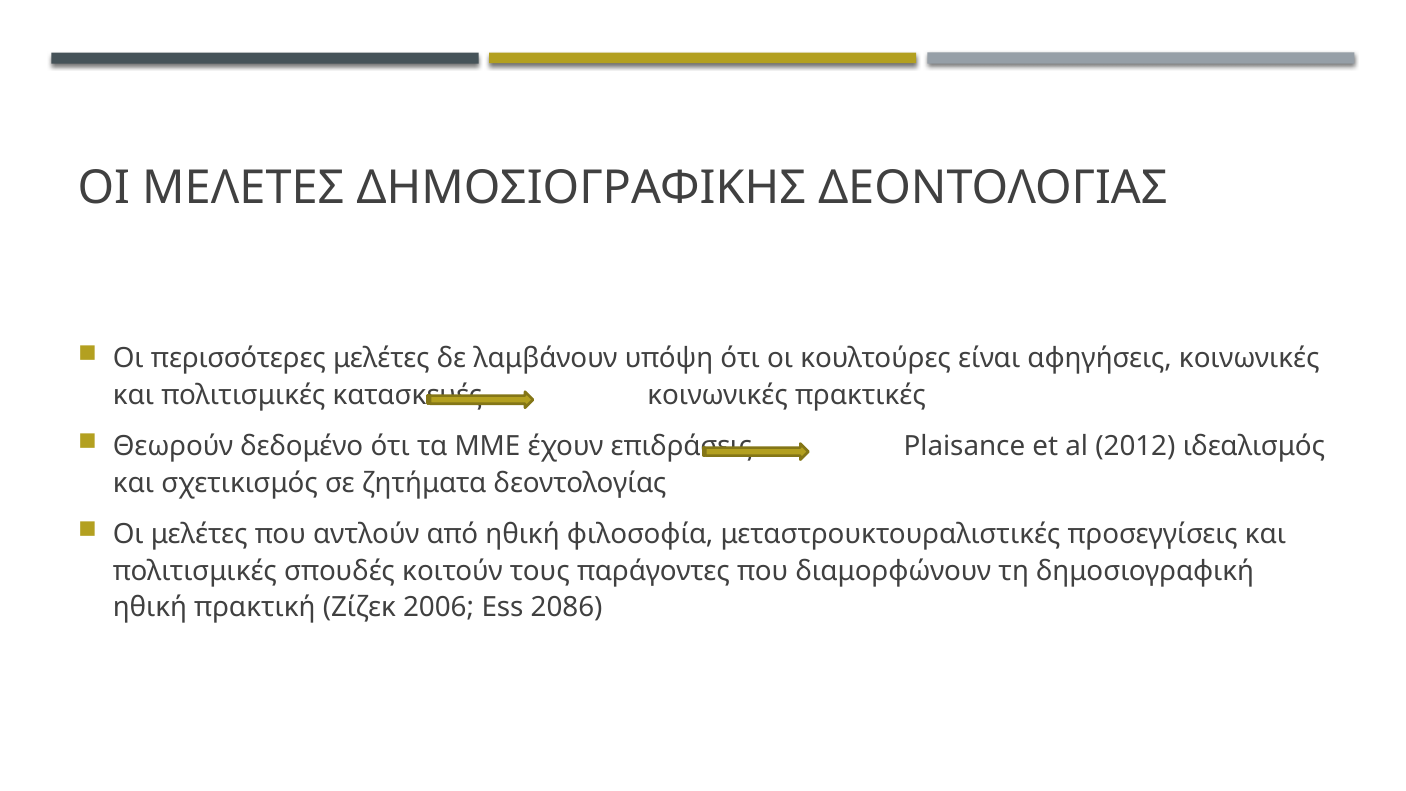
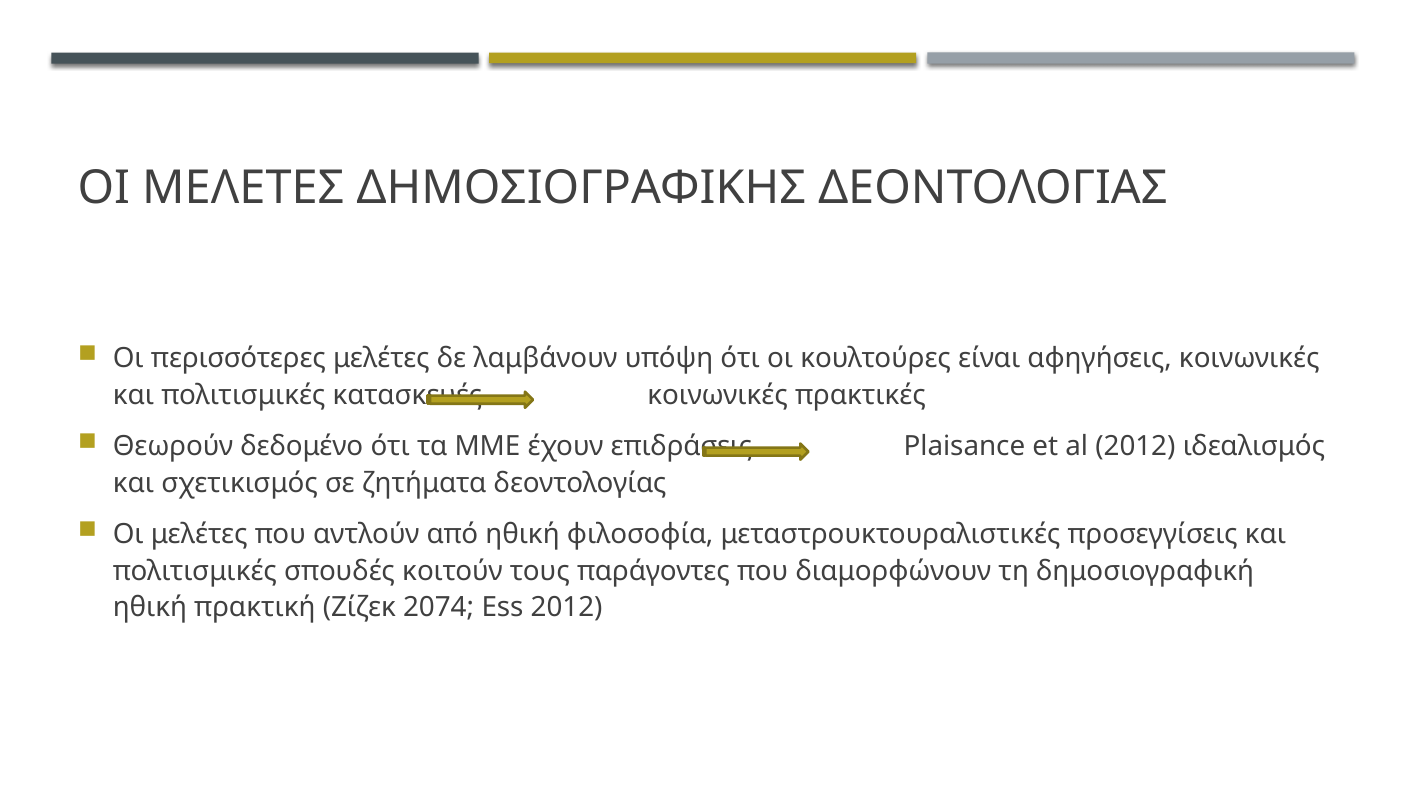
2006: 2006 -> 2074 (439, 608)
Ess 2086: 2086 -> 2012 (567, 608)
